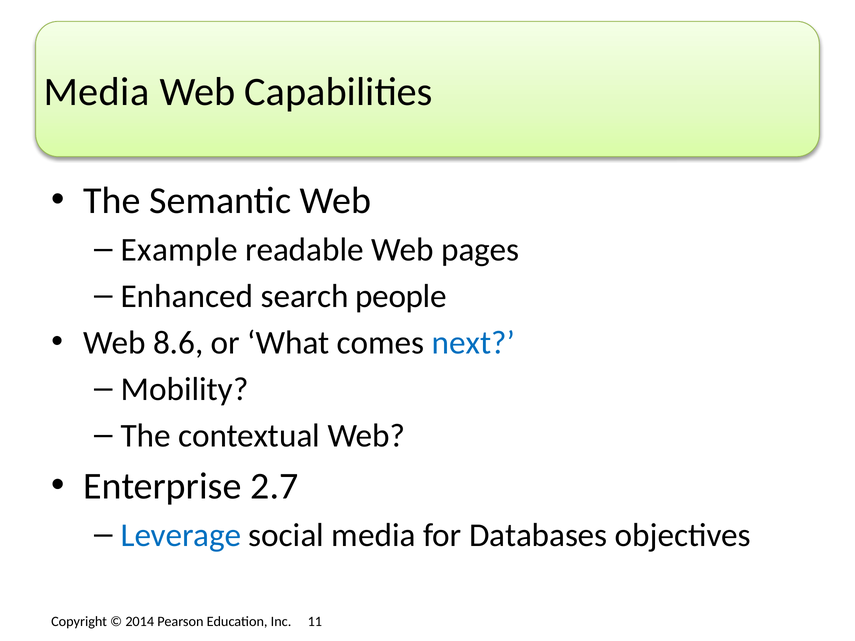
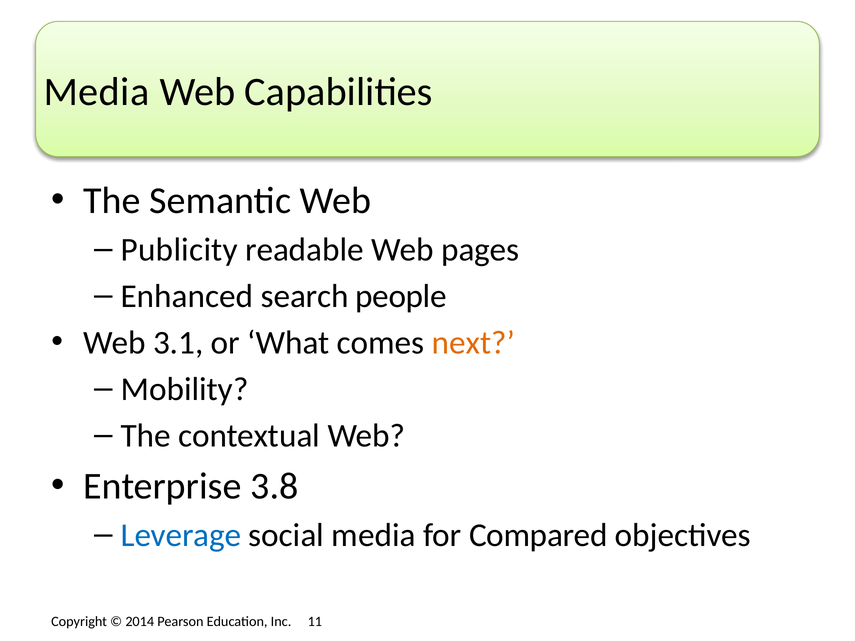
Example: Example -> Publicity (179, 250)
8.6: 8.6 -> 3.1 (178, 343)
next colour: blue -> orange (473, 343)
2.7: 2.7 -> 3.8 (274, 486)
Databases: Databases -> Compared (538, 535)
